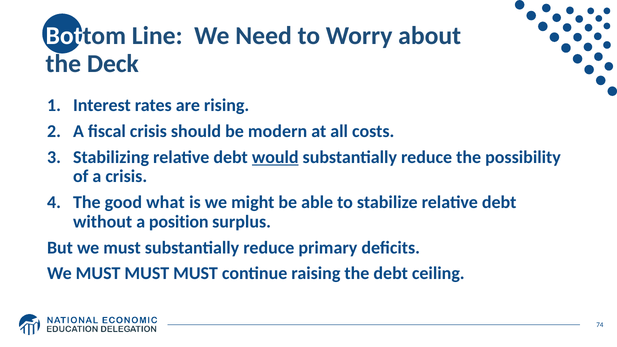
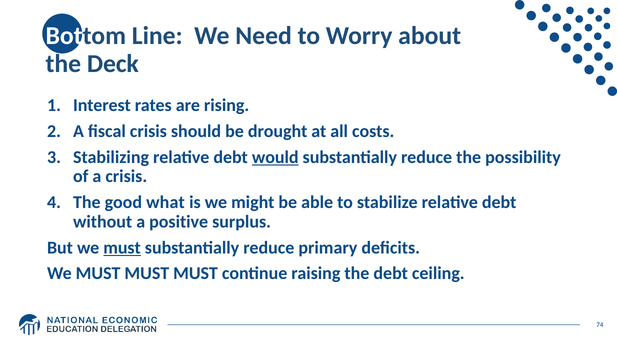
modern: modern -> drought (278, 131)
position: position -> positive (179, 222)
must underline: none -> present (122, 248)
